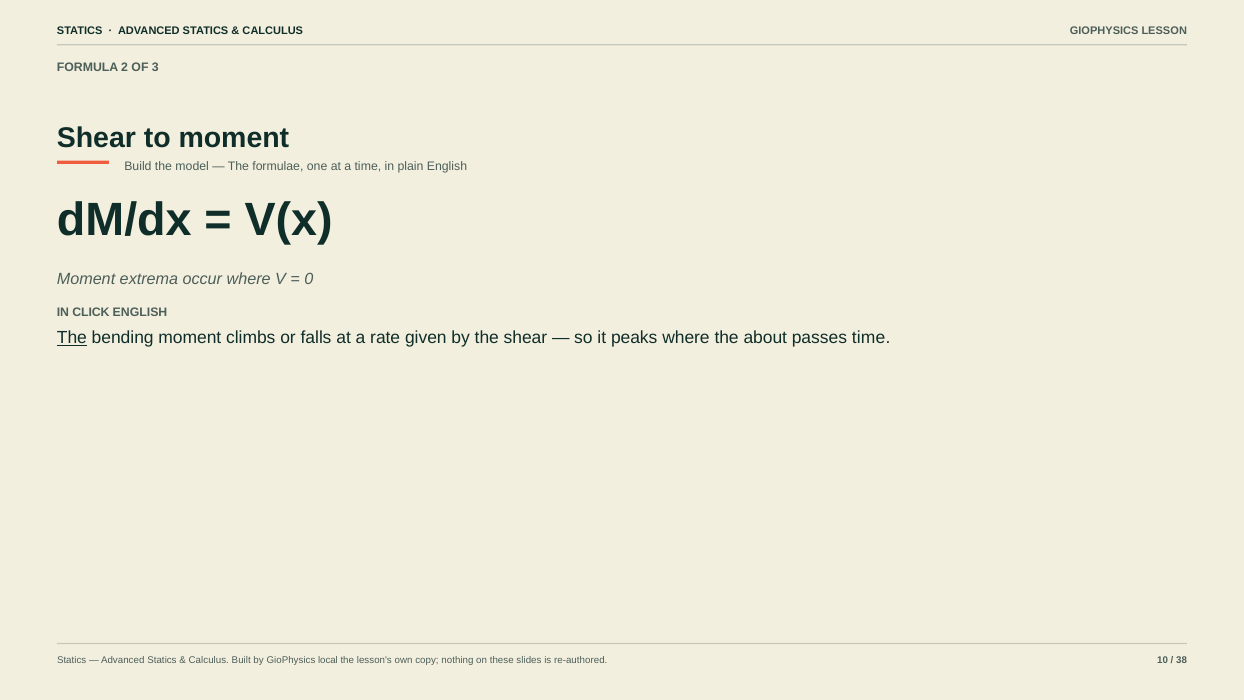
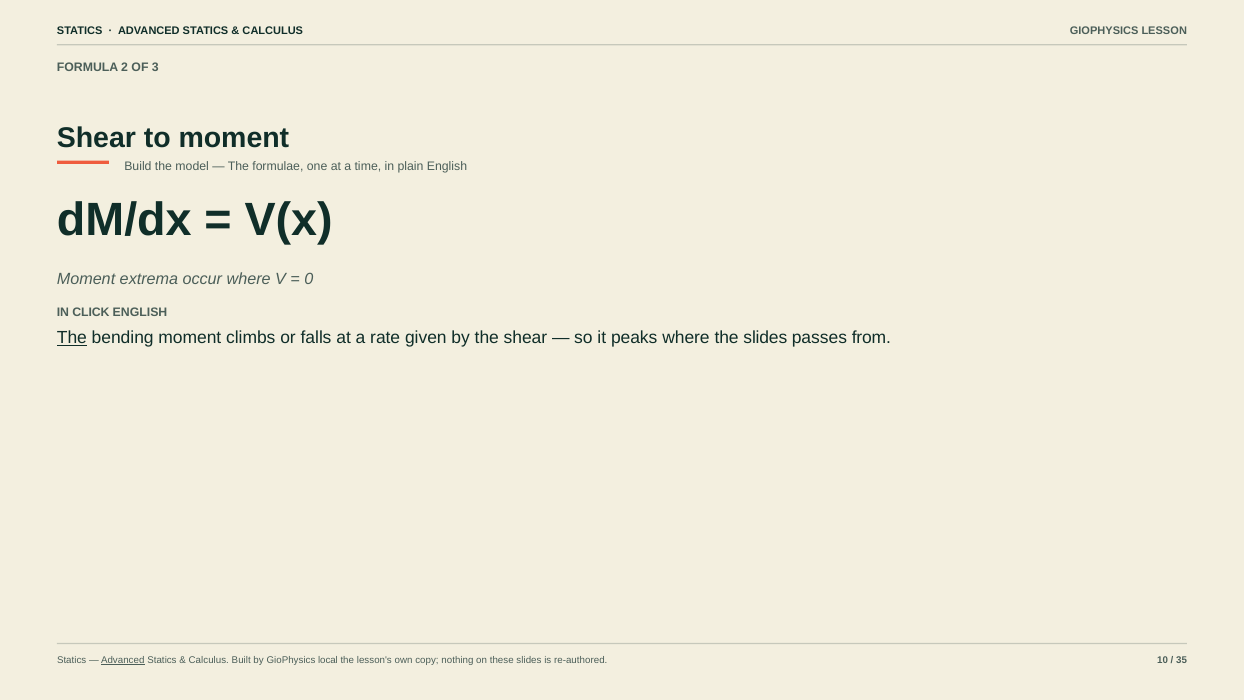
the about: about -> slides (765, 337)
passes time: time -> from (871, 337)
Advanced underline: none -> present (123, 660)
38: 38 -> 35 (1181, 660)
